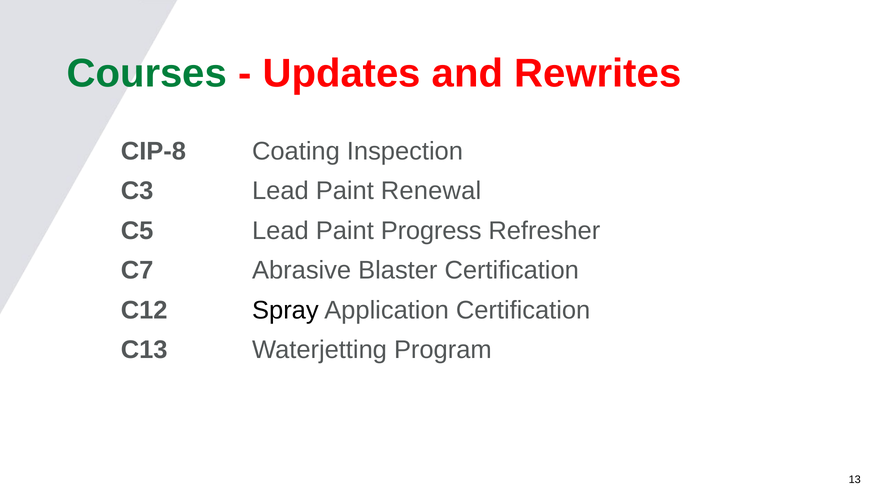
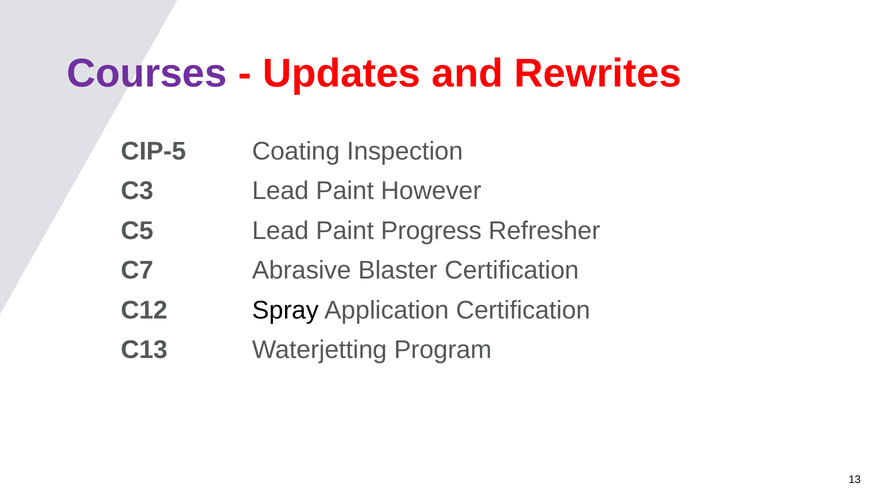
Courses colour: green -> purple (147, 74)
CIP-8: CIP-8 -> CIP-5 (153, 151)
Renewal: Renewal -> However (431, 191)
